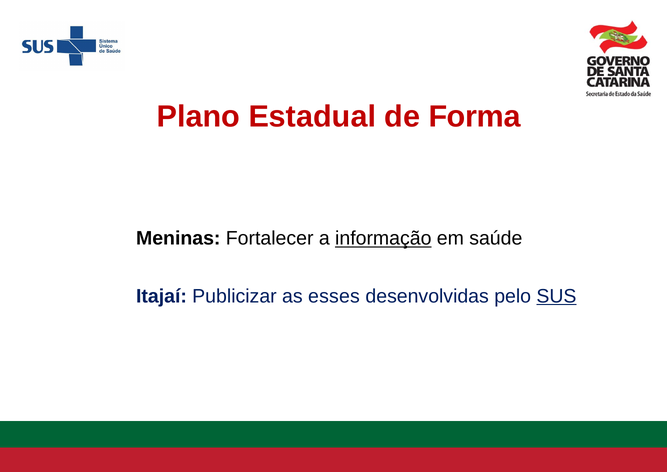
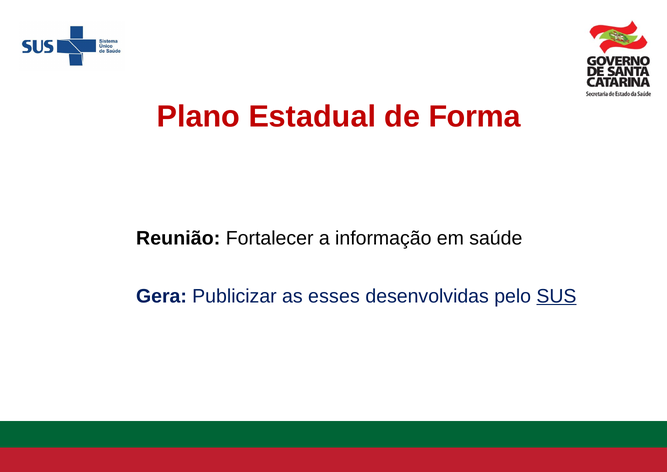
Meninas: Meninas -> Reunião (178, 238)
informação underline: present -> none (383, 238)
Itajaí: Itajaí -> Gera (161, 296)
